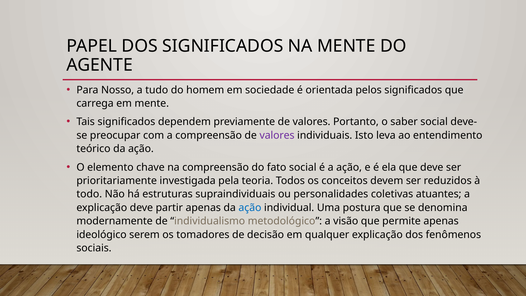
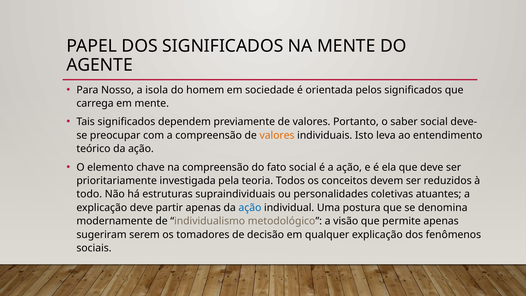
tudo: tudo -> isola (157, 90)
valores colour: purple -> orange (277, 135)
ideológico: ideológico -> sugeriram (102, 235)
